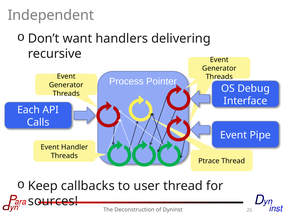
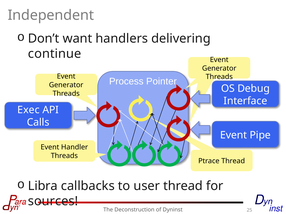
recursive: recursive -> continue (55, 54)
Each: Each -> Exec (29, 110)
Keep: Keep -> Libra (43, 186)
